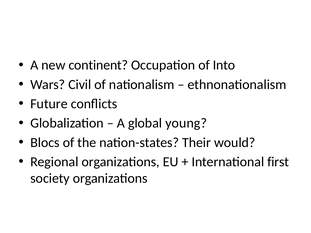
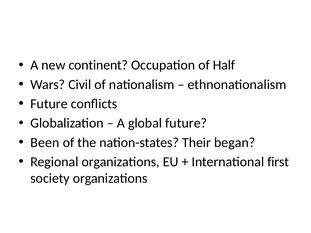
Into: Into -> Half (224, 65)
global young: young -> future (186, 123)
Blocs: Blocs -> Been (45, 143)
would: would -> began (235, 143)
